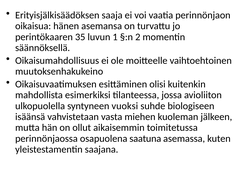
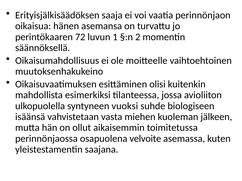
35: 35 -> 72 (80, 37)
saatuna: saatuna -> velvoite (145, 139)
